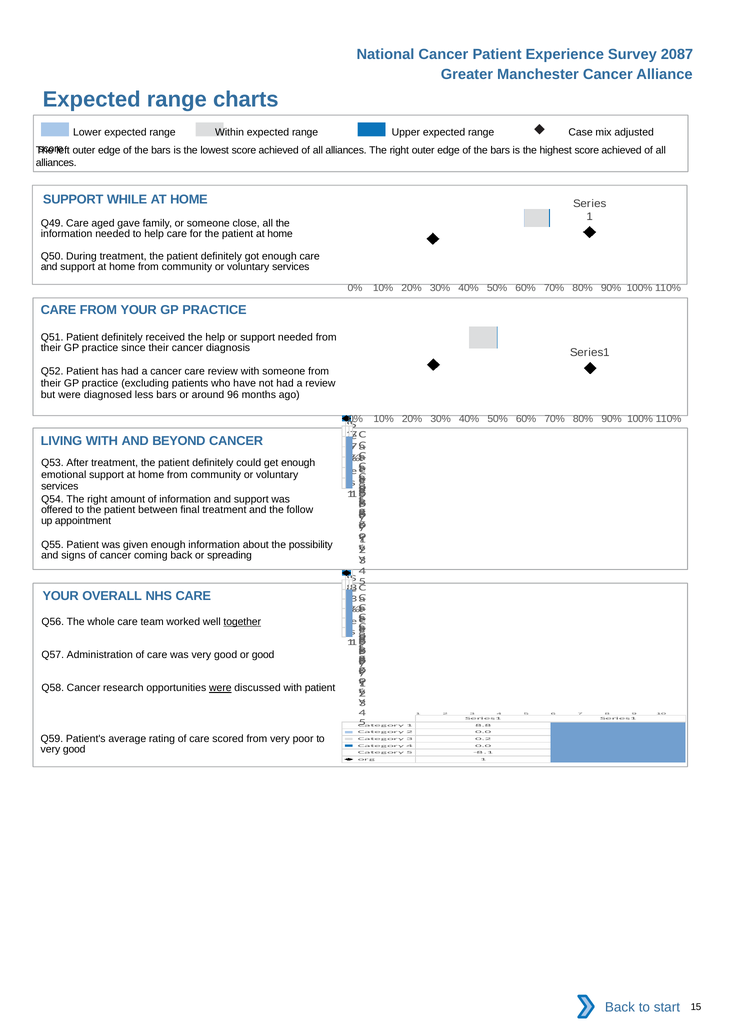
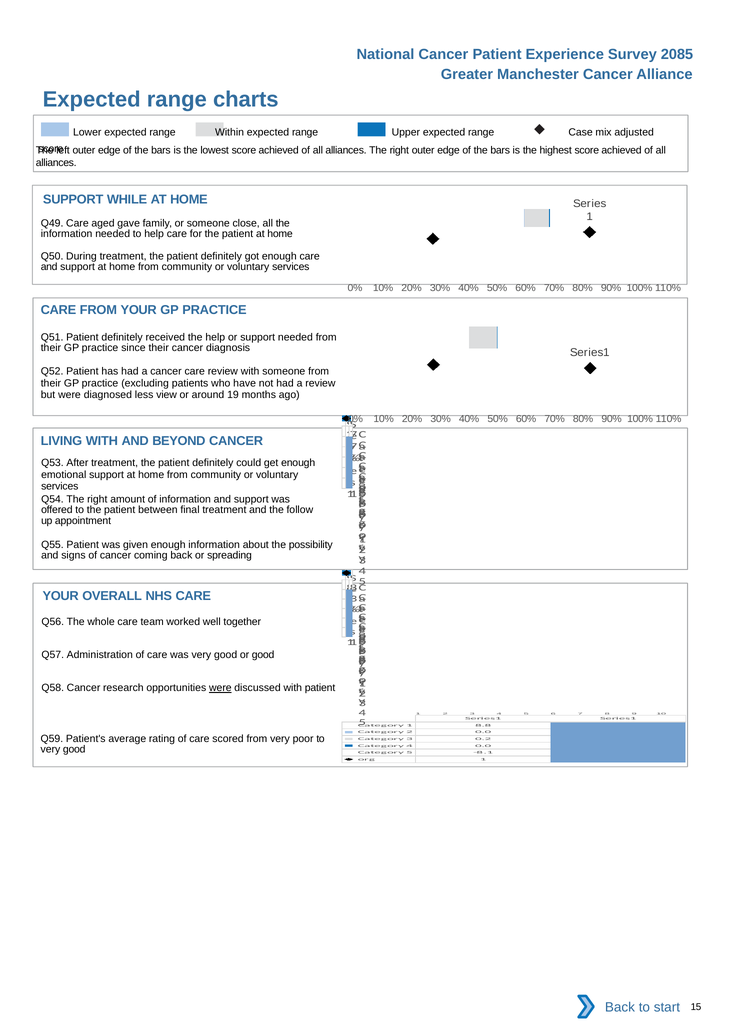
2087: 2087 -> 2085 (677, 54)
less bars: bars -> view (167, 395)
96: 96 -> 19 (233, 395)
together underline: present -> none (242, 622)
